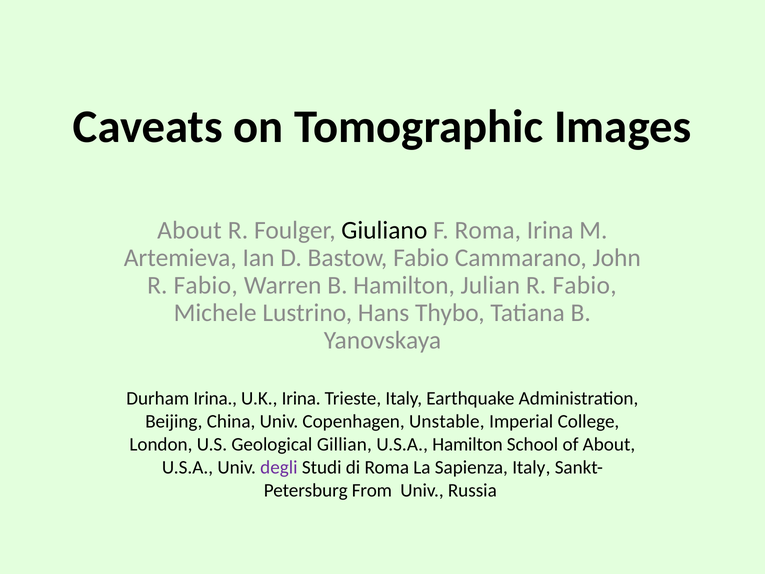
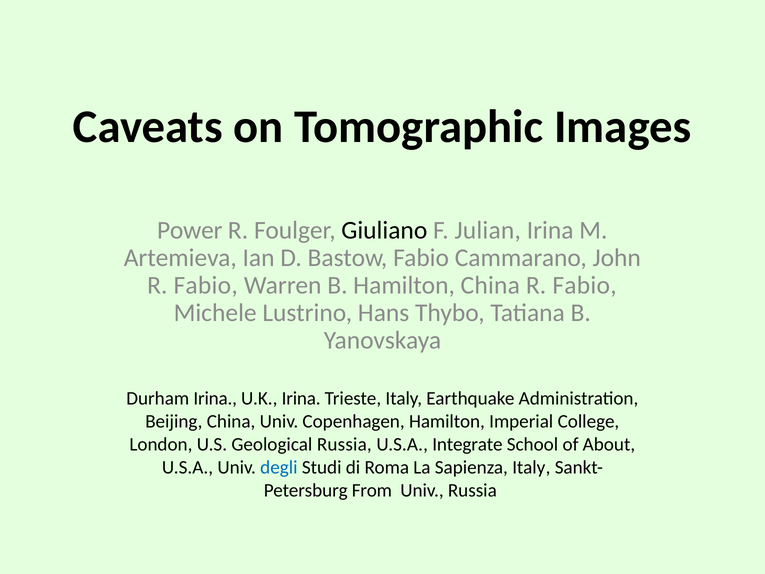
About: About -> Power (190, 230)
F Roma: Roma -> Julian (488, 230)
Hamilton Julian: Julian -> China (490, 285)
Copenhagen Unstable: Unstable -> Hamilton (447, 421)
Geological Gillian: Gillian -> Russia (344, 444)
U.S.A Hamilton: Hamilton -> Integrate (467, 444)
degli colour: purple -> blue (279, 467)
